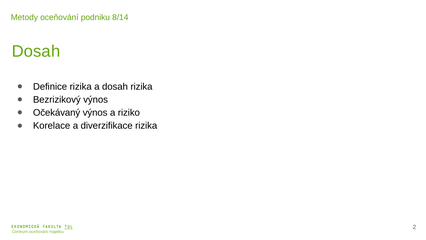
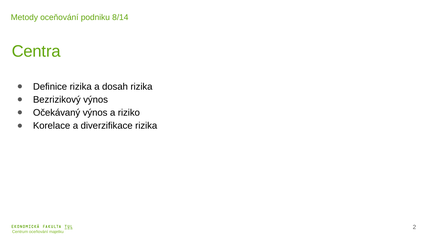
Dosah: Dosah -> Centra (36, 51)
